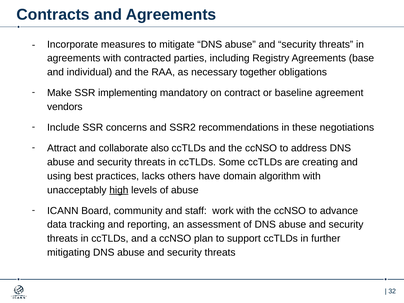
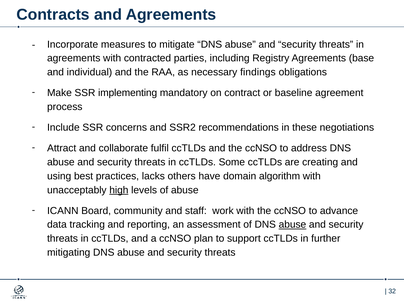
together: together -> findings (258, 72)
vendors: vendors -> process (65, 107)
also: also -> fulfil (160, 148)
abuse underline: none -> present (292, 225)
